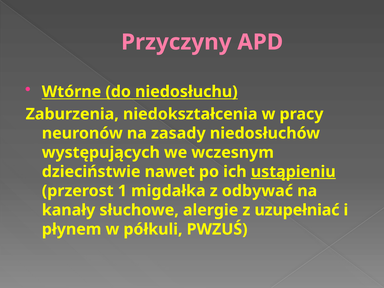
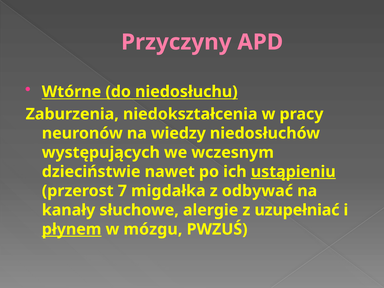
zasady: zasady -> wiedzy (178, 133)
1: 1 -> 7 (122, 191)
płynem underline: none -> present (72, 229)
półkuli: półkuli -> mózgu (153, 229)
